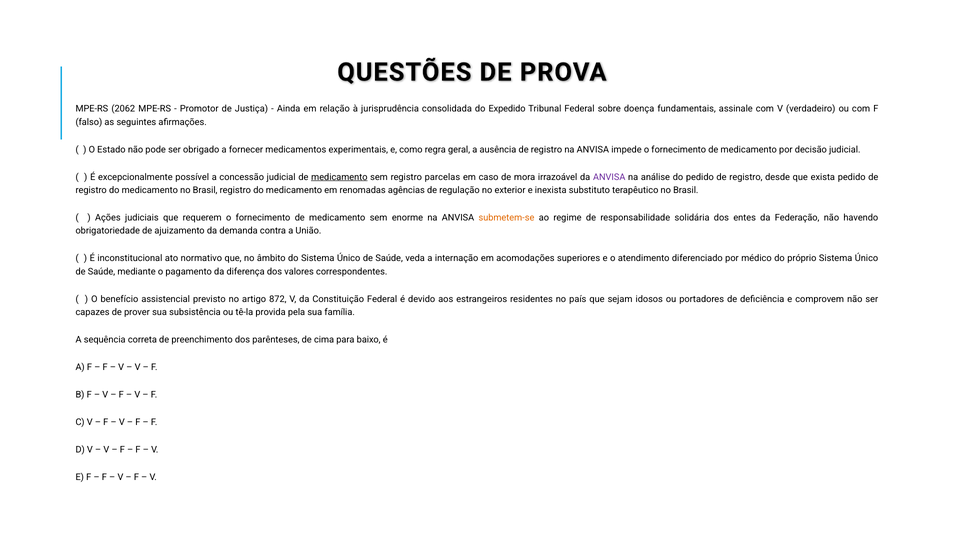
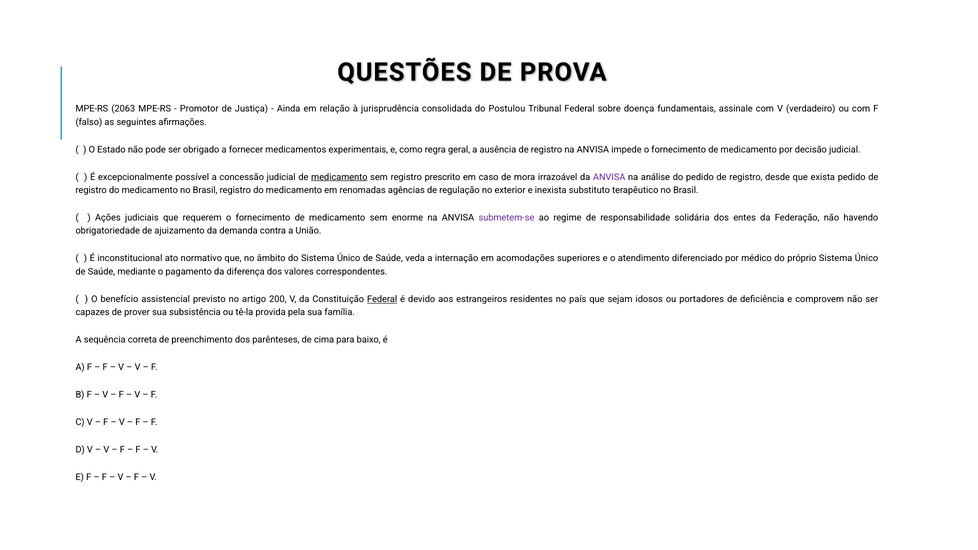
2062: 2062 -> 2063 (123, 109)
Expedido: Expedido -> Postulou (507, 109)
parcelas: parcelas -> prescrito (442, 177)
submetem-se colour: orange -> purple (506, 218)
872: 872 -> 200 (278, 299)
Federal underline: none -> present (382, 299)
